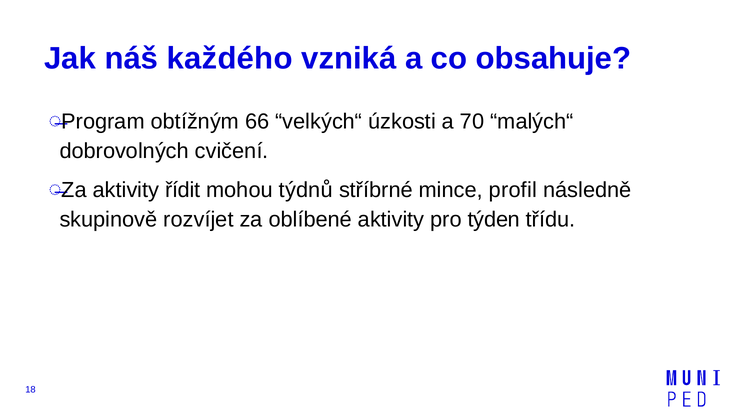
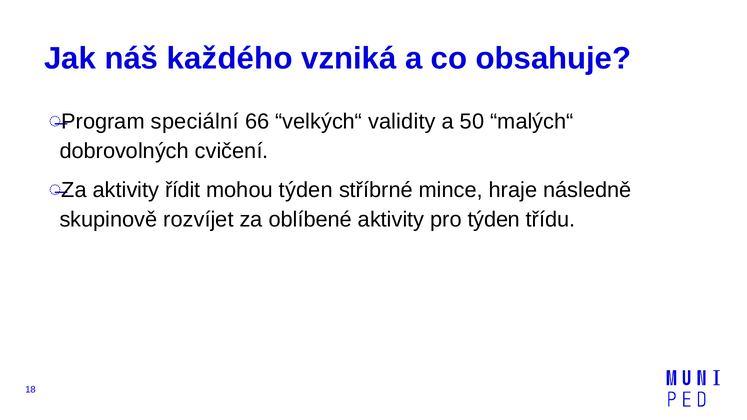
obtížným: obtížným -> speciální (195, 122)
úzkosti: úzkosti -> validity (402, 122)
70: 70 -> 50 (472, 122)
mohou týdnů: týdnů -> týden (306, 190)
profil: profil -> hraje (513, 190)
